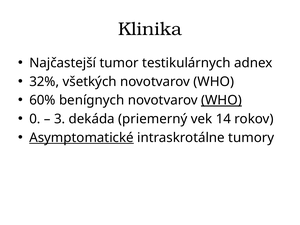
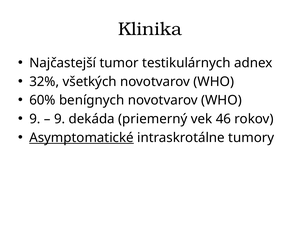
WHO underline: present -> none (221, 100)
0: 0 -> 9 (35, 119)
3: 3 -> 9 (60, 119)
14: 14 -> 46 (223, 119)
